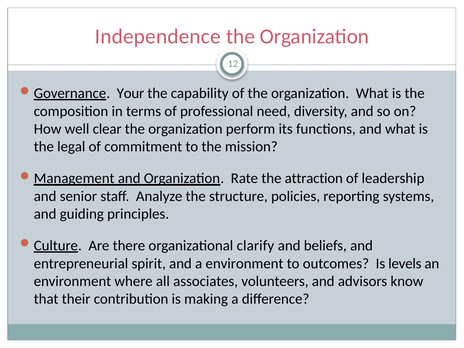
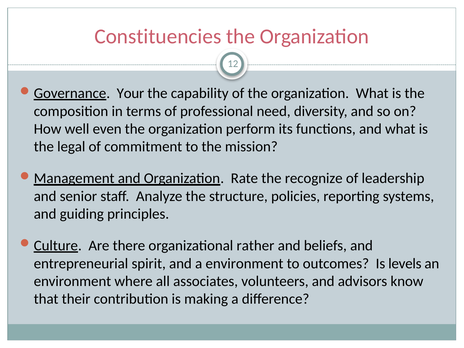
Independence: Independence -> Constituencies (158, 37)
clear: clear -> even (107, 129)
attraction: attraction -> recognize (314, 178)
clarify: clarify -> rather (255, 246)
